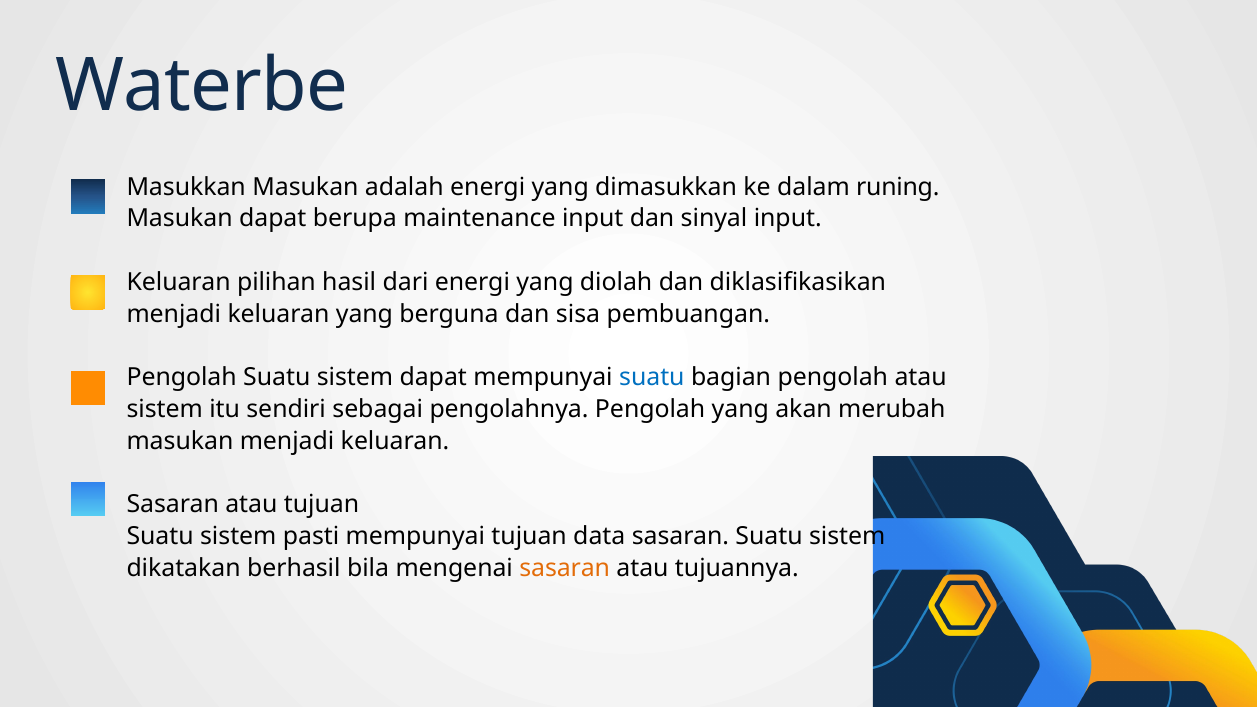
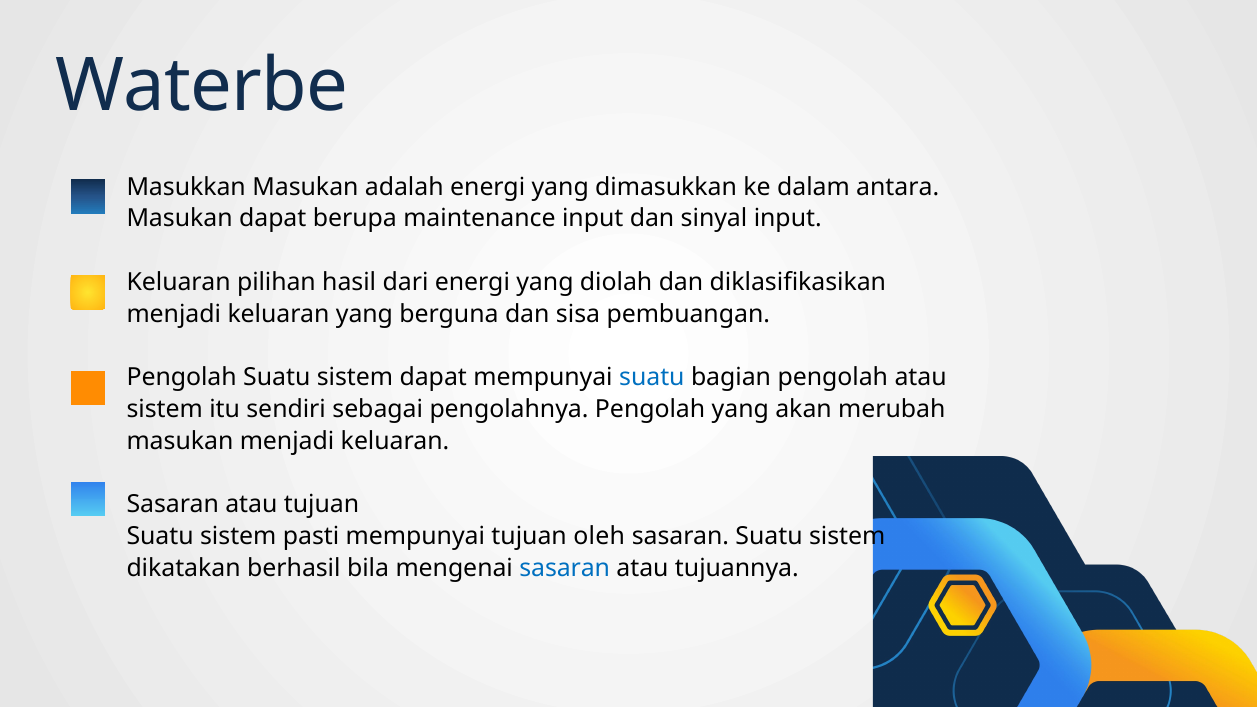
runing: runing -> antara (898, 187)
data: data -> oleh (599, 536)
sasaran colour: orange -> blue (565, 568)
